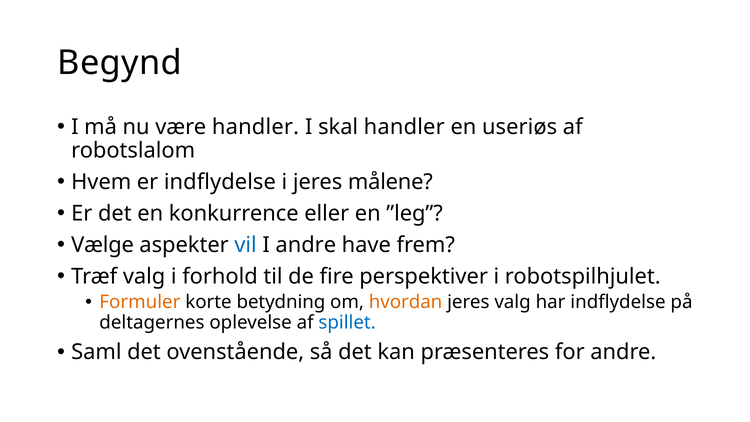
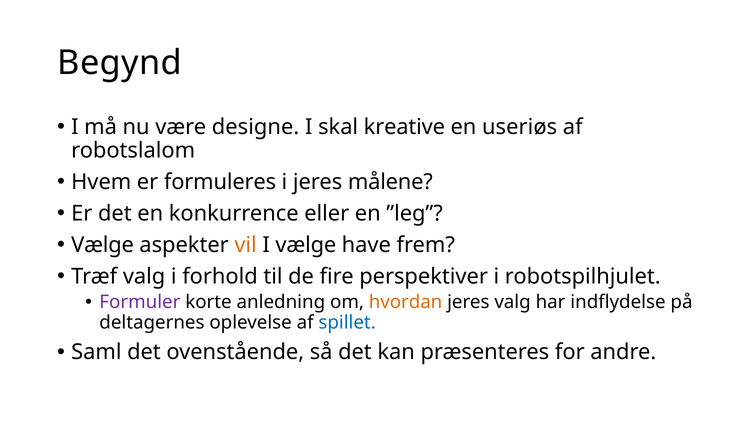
være handler: handler -> designe (256, 127)
skal handler: handler -> kreative (404, 127)
er indflydelse: indflydelse -> formuleres (220, 182)
vil colour: blue -> orange (246, 245)
I andre: andre -> vælge (306, 245)
Formuler colour: orange -> purple (140, 302)
betydning: betydning -> anledning (281, 302)
